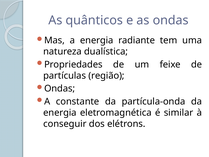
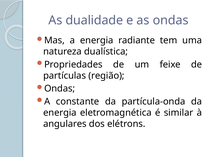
quânticos: quânticos -> dualidade (94, 20)
conseguir: conseguir -> angulares (65, 124)
